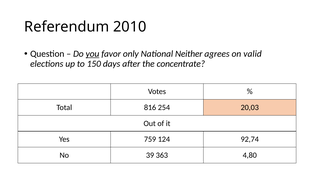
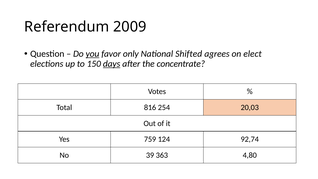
2010: 2010 -> 2009 (130, 27)
Neither: Neither -> Shifted (189, 54)
valid: valid -> elect (253, 54)
days underline: none -> present (112, 64)
